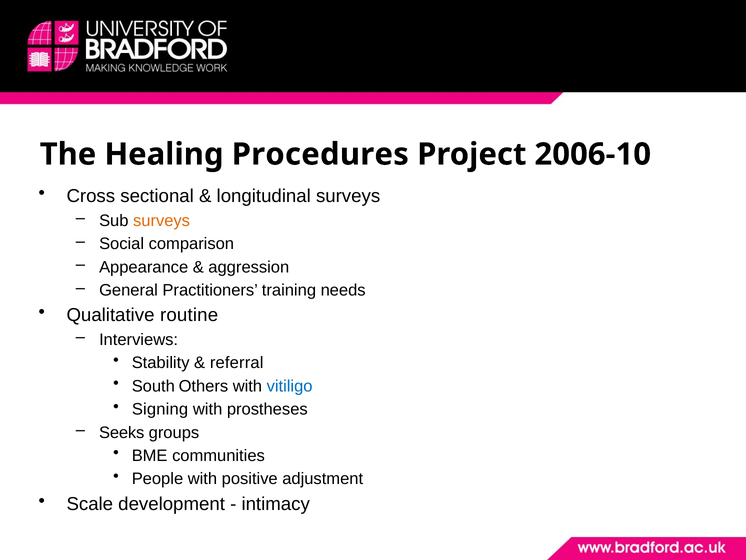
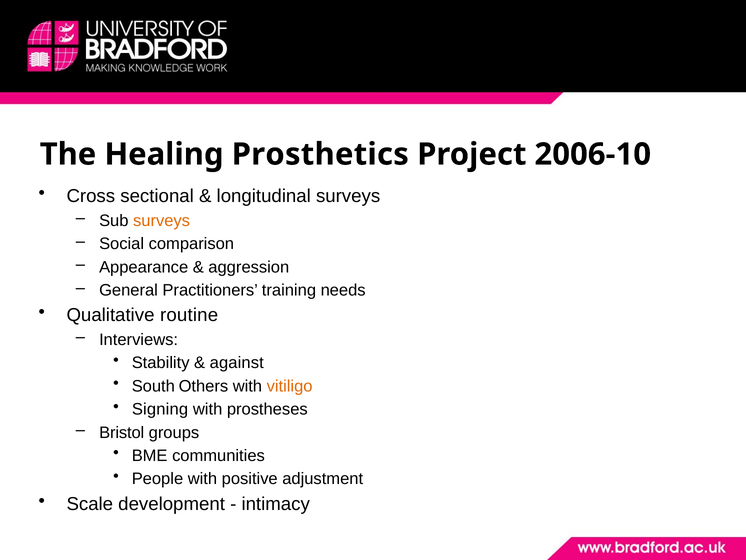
Procedures: Procedures -> Prosthetics (320, 154)
referral: referral -> against (237, 363)
vitiligo colour: blue -> orange (290, 386)
Seeks: Seeks -> Bristol (122, 432)
